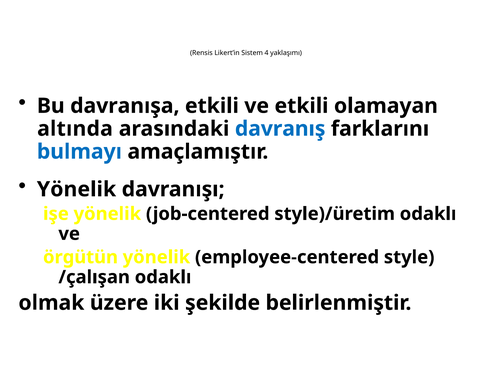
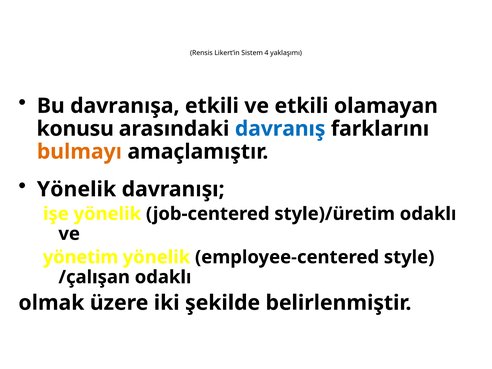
altında: altında -> konusu (75, 129)
bulmayı colour: blue -> orange (79, 152)
örgütün: örgütün -> yönetim (81, 257)
